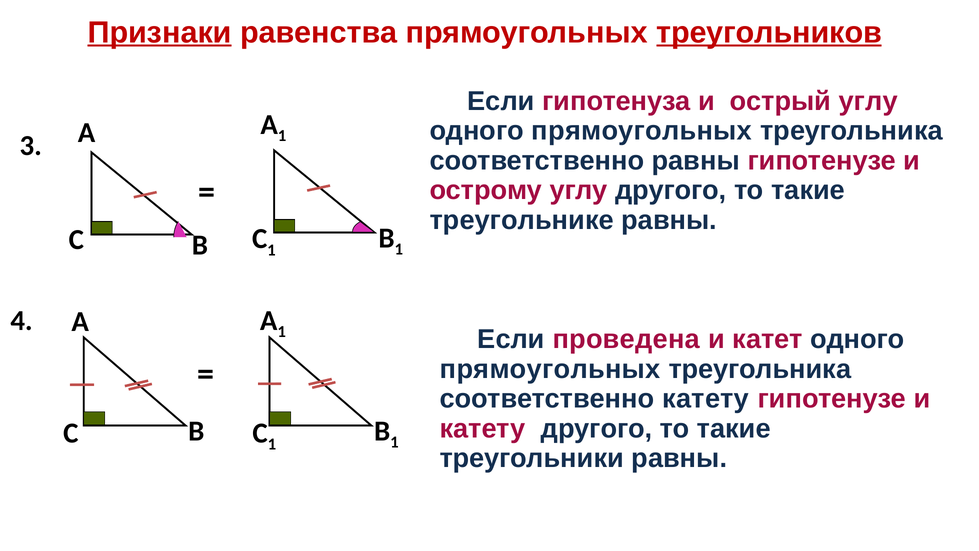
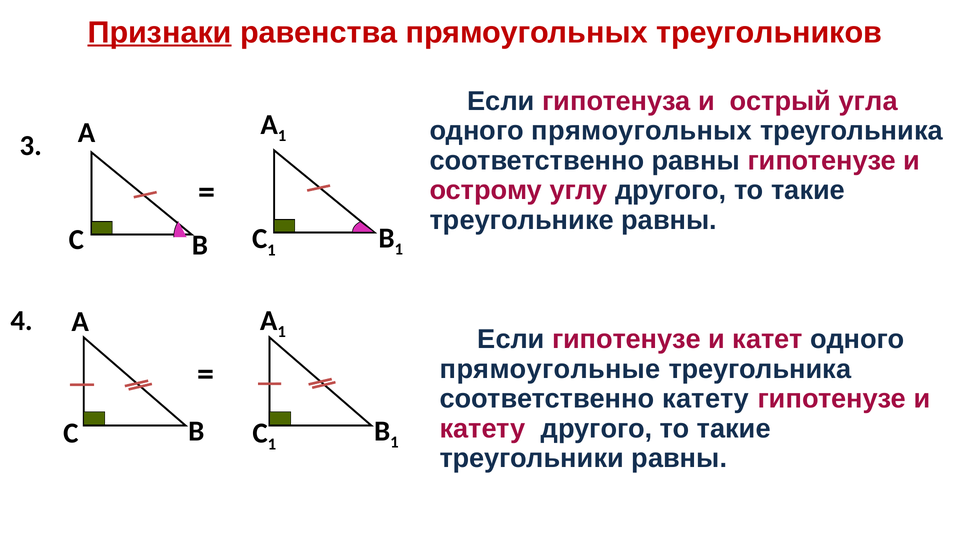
треугольников underline: present -> none (769, 32)
острый углу: углу -> угла (868, 101)
Если проведена: проведена -> гипотенузе (626, 339)
прямоугольных: прямоугольных -> прямоугольные (550, 369)
